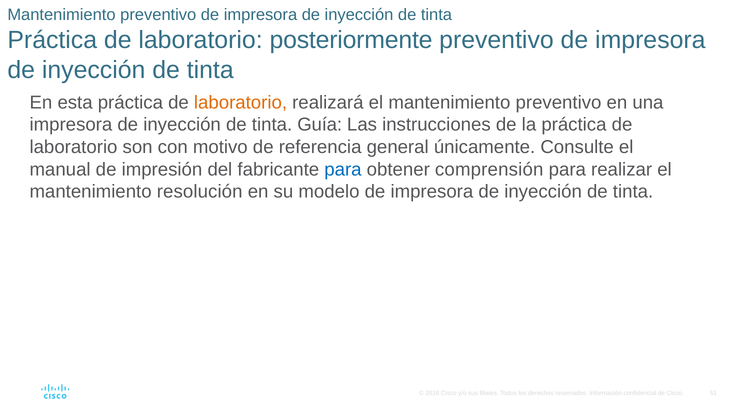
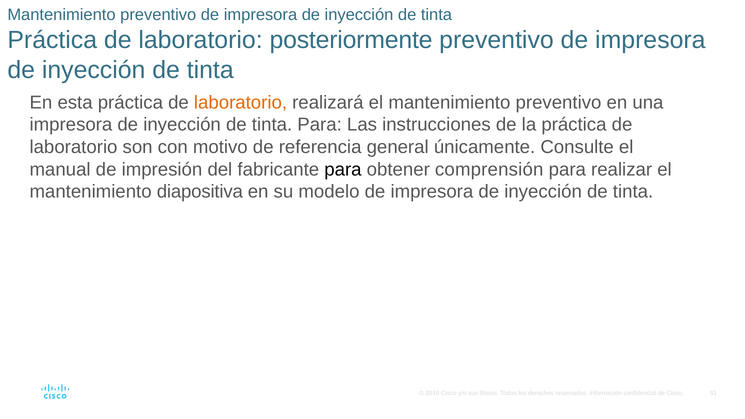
tinta Guía: Guía -> Para (320, 125)
para colour: blue -> black (343, 170)
resolución: resolución -> diapositiva (200, 192)
